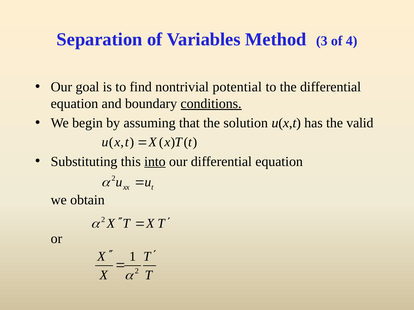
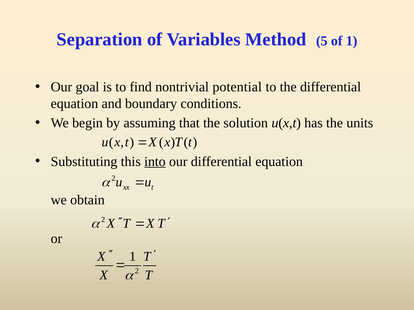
3: 3 -> 5 (322, 41)
of 4: 4 -> 1 (352, 41)
conditions underline: present -> none (211, 104)
valid: valid -> units (360, 123)
